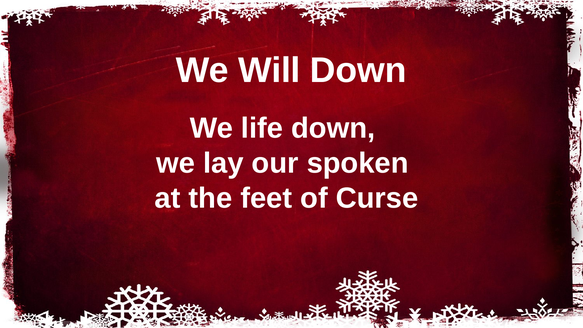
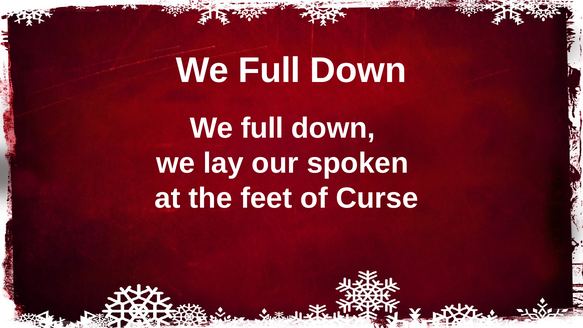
Will: Will -> Full (269, 70)
life: life -> full (262, 128)
